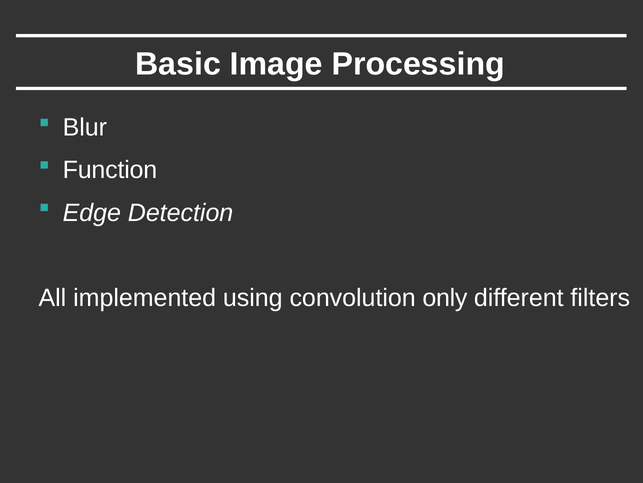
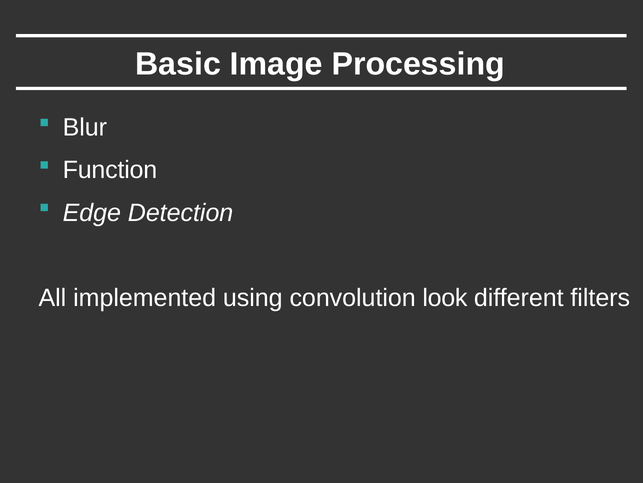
only: only -> look (445, 297)
